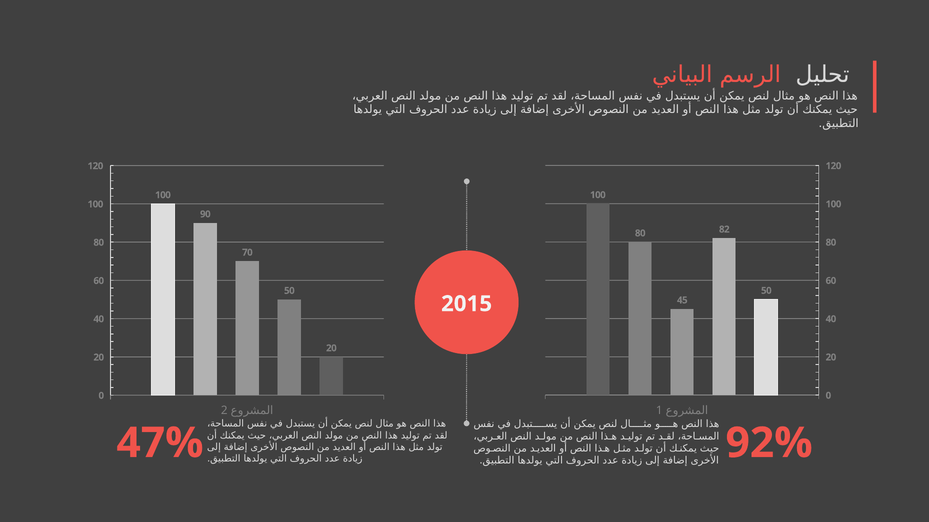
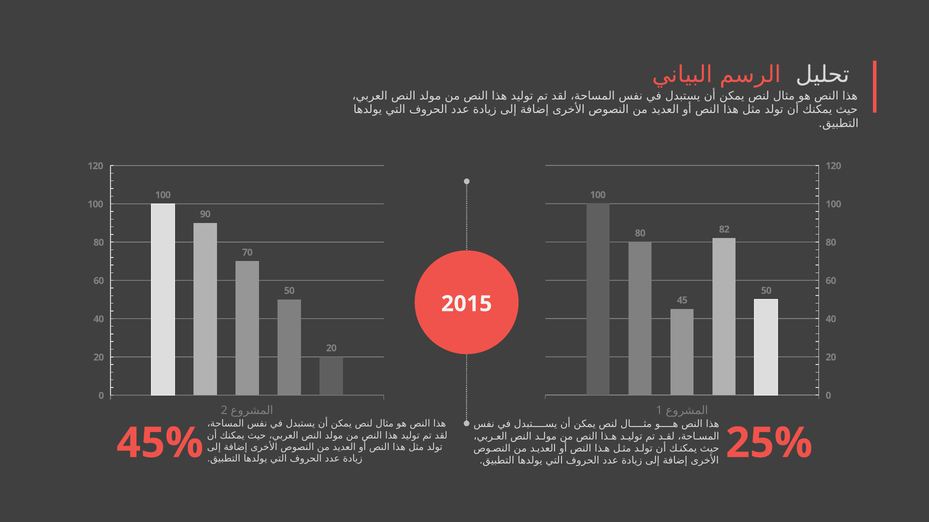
47%: 47% -> 45% (160, 444)
92%: 92% -> 25% (769, 444)
